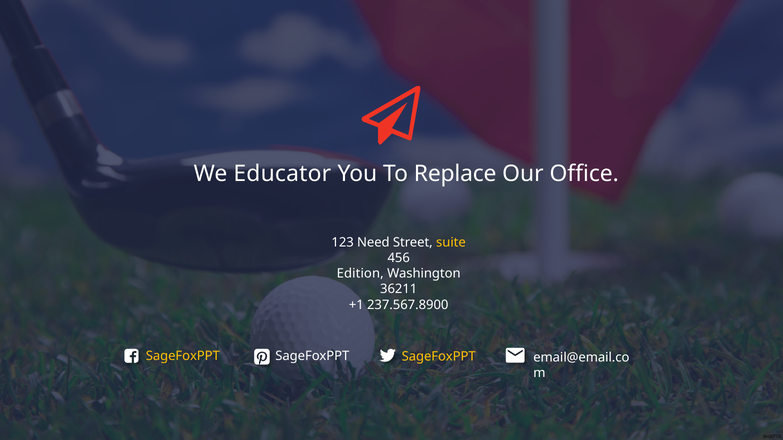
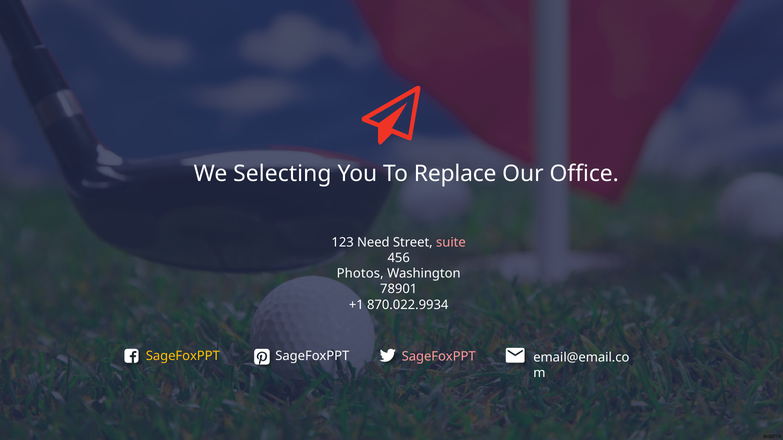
Educator: Educator -> Selecting (282, 174)
suite colour: yellow -> pink (451, 242)
Edition: Edition -> Photos (360, 274)
36211: 36211 -> 78901 (399, 289)
237.567.8900: 237.567.8900 -> 870.022.9934 (408, 305)
SageFoxPPT colour: yellow -> pink (439, 357)
